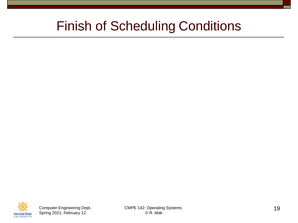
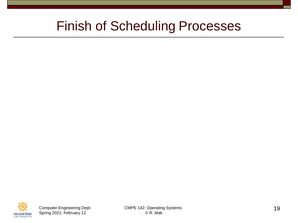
Conditions: Conditions -> Processes (210, 26)
